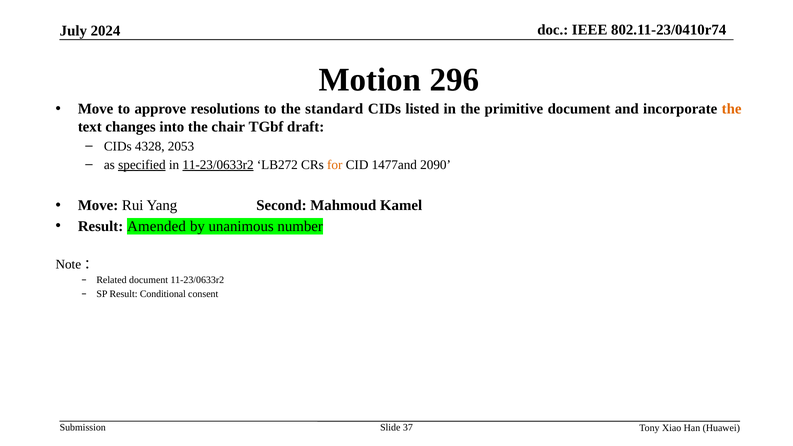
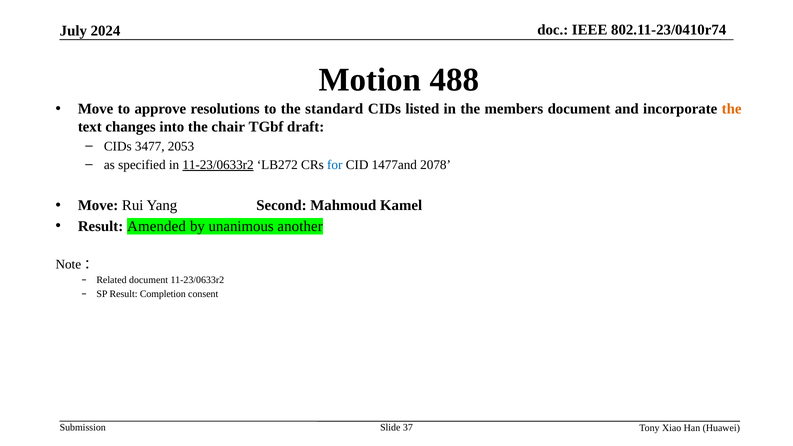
296: 296 -> 488 (454, 80)
primitive: primitive -> members (514, 109)
4328: 4328 -> 3477 (150, 146)
specified underline: present -> none (142, 165)
for colour: orange -> blue (335, 165)
2090: 2090 -> 2078 (436, 165)
number: number -> another (300, 226)
Conditional: Conditional -> Completion (163, 294)
